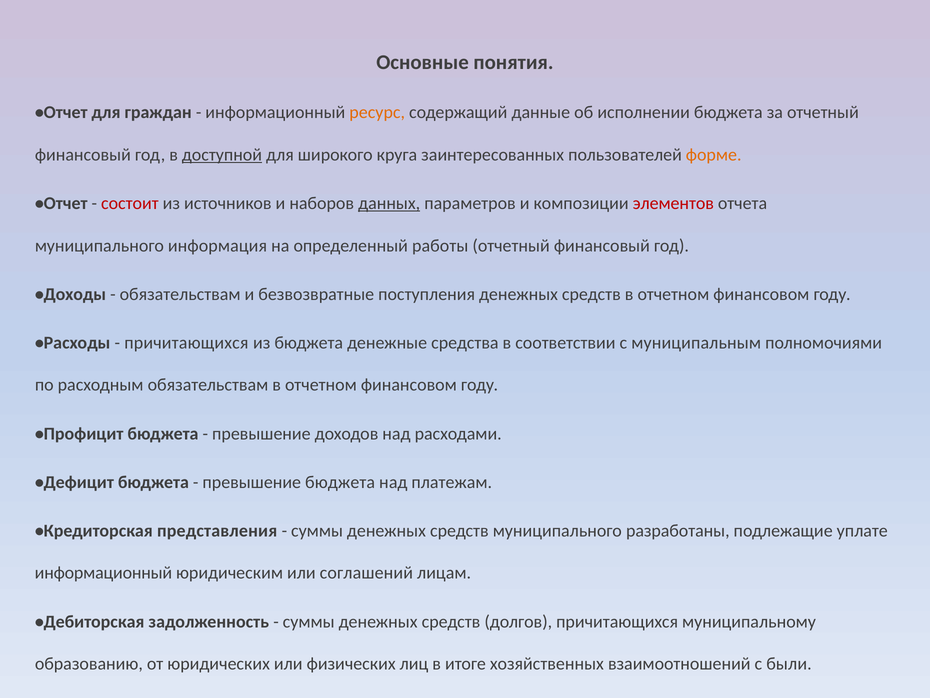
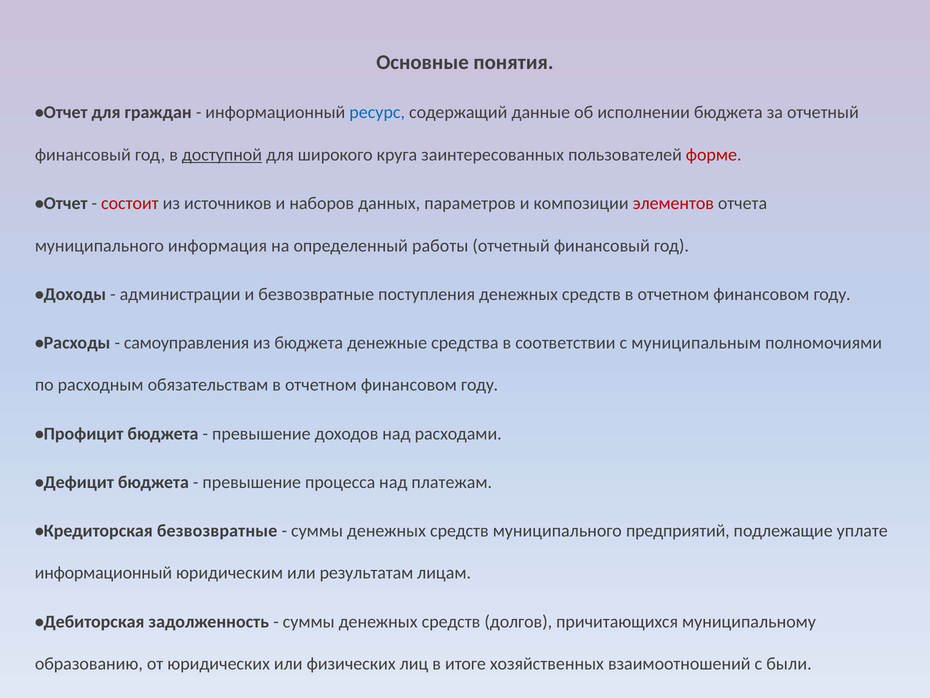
ресурс colour: orange -> blue (377, 112)
форме colour: orange -> red (714, 155)
данных underline: present -> none (389, 203)
обязательствам: обязательствам -> администрации (180, 294)
причитающихся: причитающихся -> самоуправления (187, 342)
превышение бюджета: бюджета -> процесса (340, 482)
Кредиторская представления: представления -> безвозвратные (217, 530)
разработаны: разработаны -> предприятий (678, 530)
соглашений: соглашений -> результатам (366, 573)
